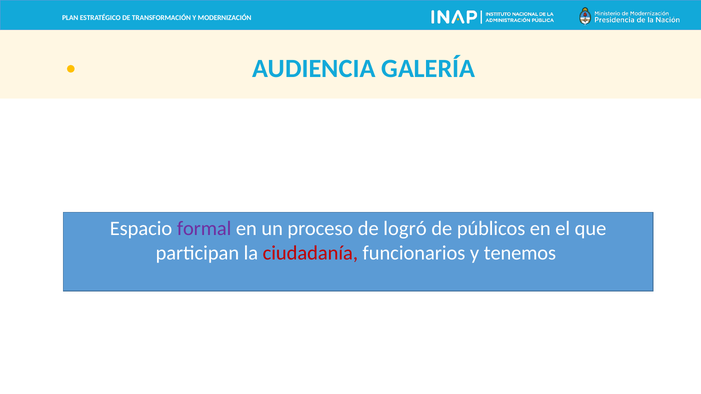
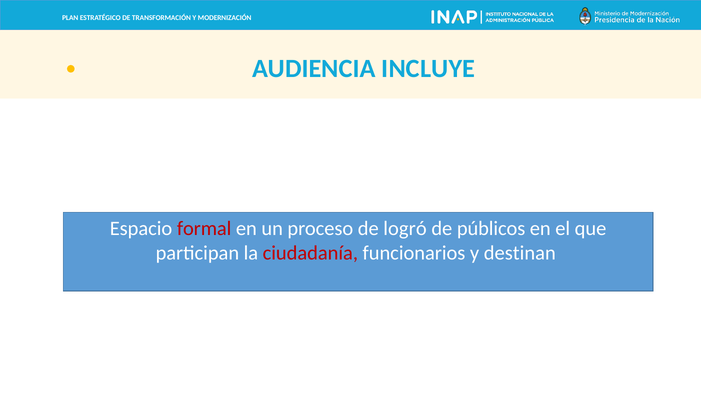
GALERÍA: GALERÍA -> INCLUYE (428, 69)
formal colour: purple -> red (204, 229)
tenemos: tenemos -> destinan (520, 253)
